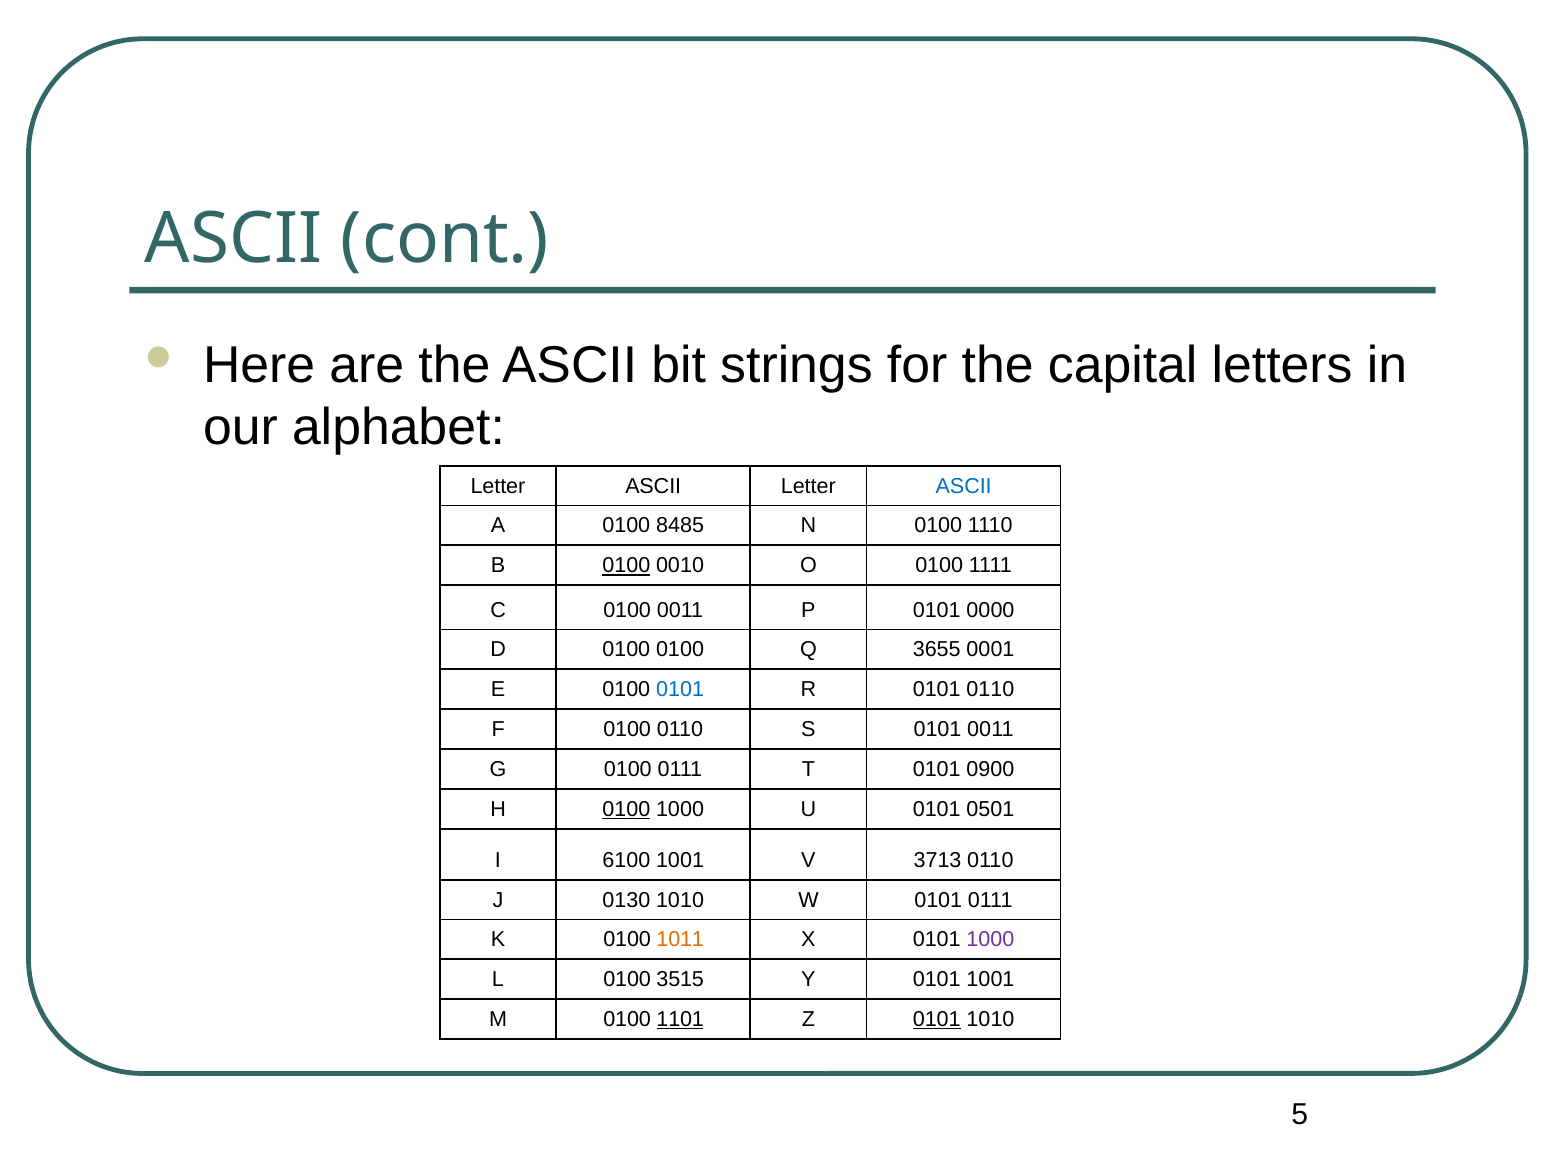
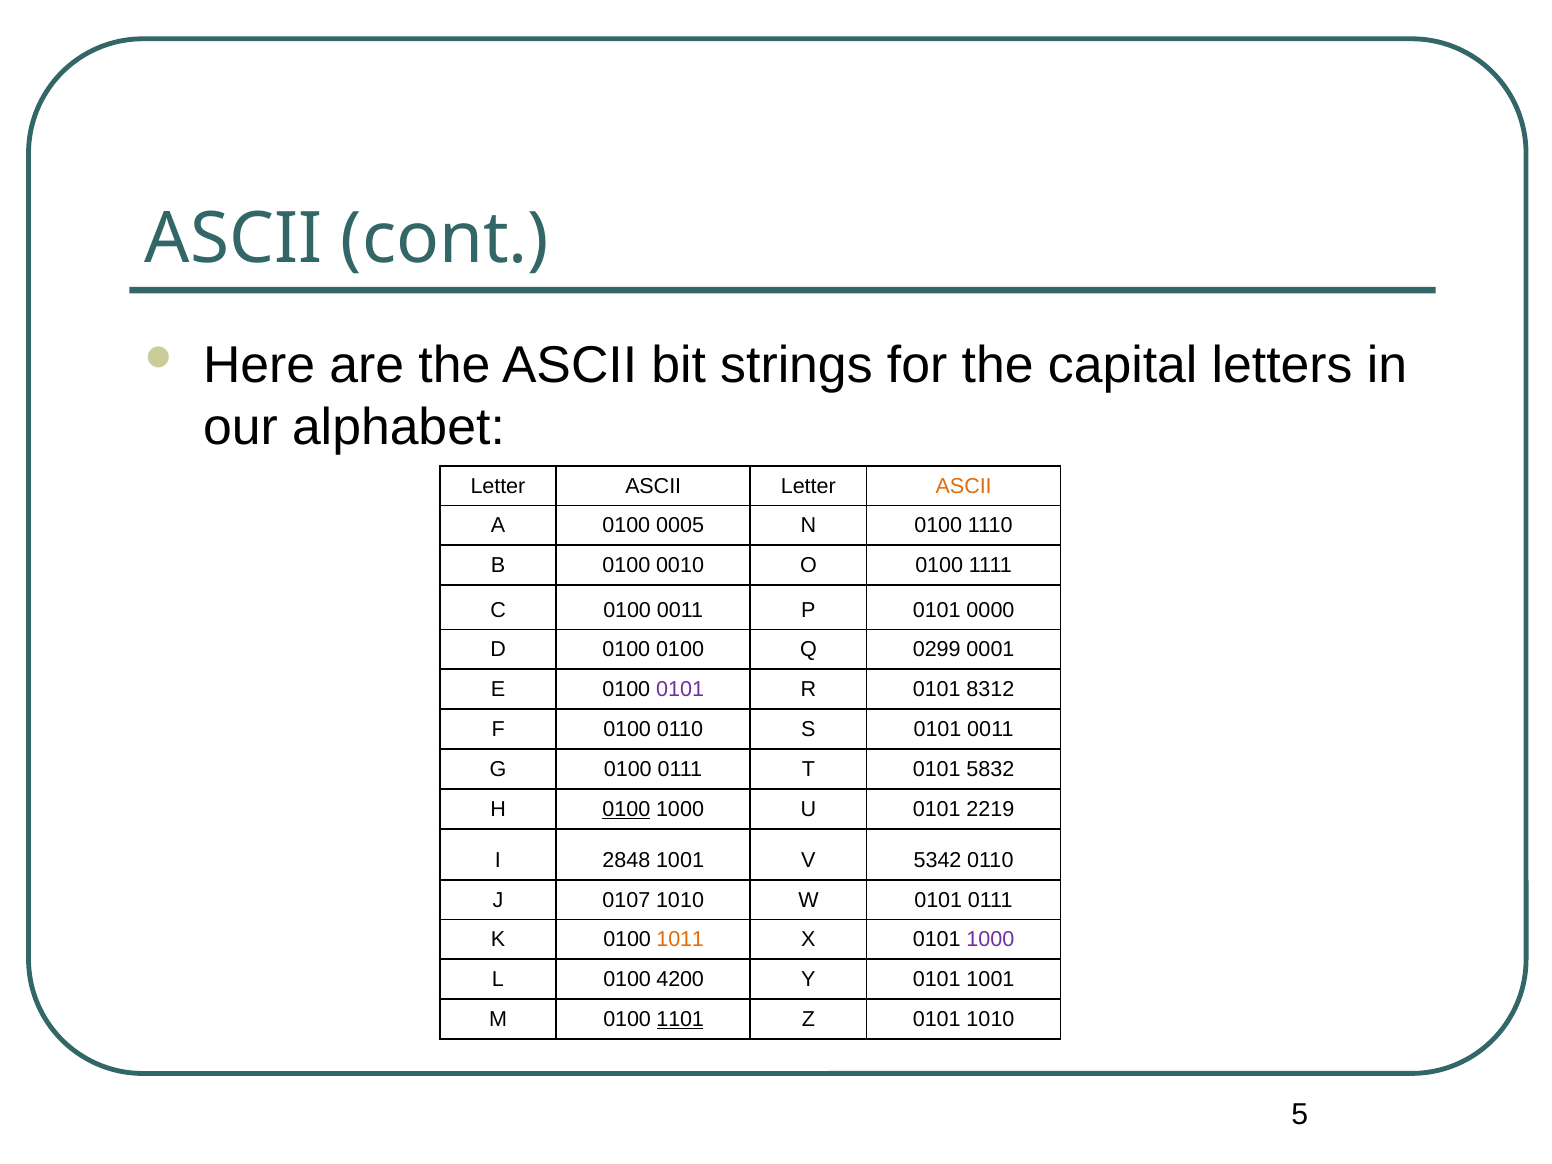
ASCII colour: blue -> orange (964, 486)
8485: 8485 -> 0005 (680, 526)
0100 underline: present -> none (626, 566)
3655: 3655 -> 0299 (937, 650)
0101 colour: blue -> purple (680, 690)
0101 0110: 0110 -> 8312 (990, 690)
0900: 0900 -> 5832 (990, 769)
0501: 0501 -> 2219 (990, 809)
6100: 6100 -> 2848 (626, 860)
3713: 3713 -> 5342 (938, 860)
0130: 0130 -> 0107 (626, 900)
3515: 3515 -> 4200 (680, 980)
0101 underline: present -> none (937, 1020)
